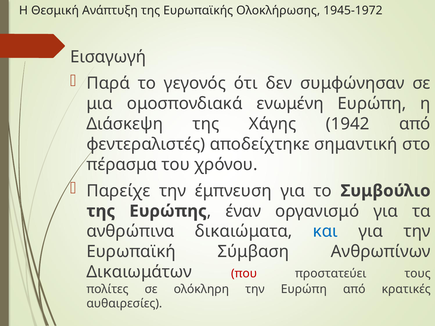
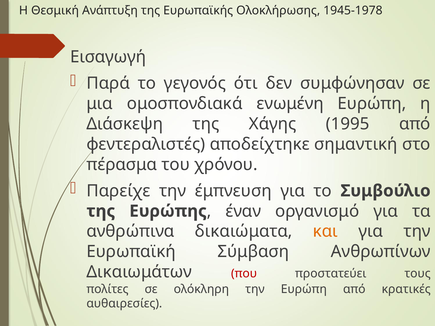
1945-1972: 1945-1972 -> 1945-1978 (353, 10)
1942: 1942 -> 1995 (348, 124)
και colour: blue -> orange (325, 232)
